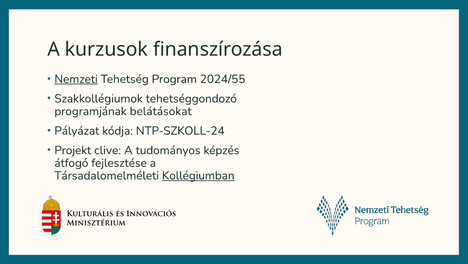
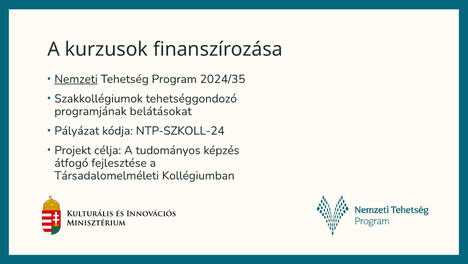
2024/55: 2024/55 -> 2024/35 (223, 79)
clive: clive -> célja (108, 150)
Kollégiumban underline: present -> none (198, 175)
